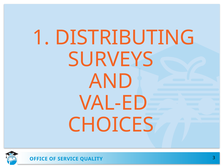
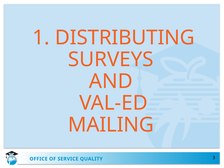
CHOICES: CHOICES -> MAILING (111, 125)
